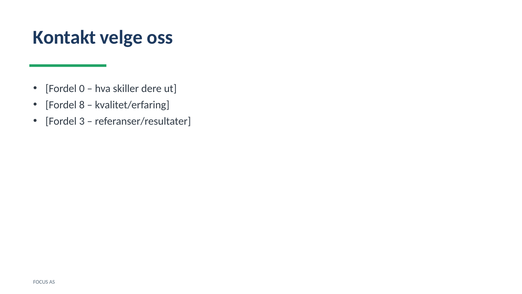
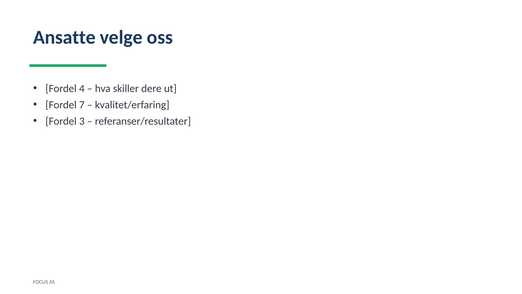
Kontakt: Kontakt -> Ansatte (64, 37)
0: 0 -> 4 (82, 88)
8: 8 -> 7 (82, 105)
